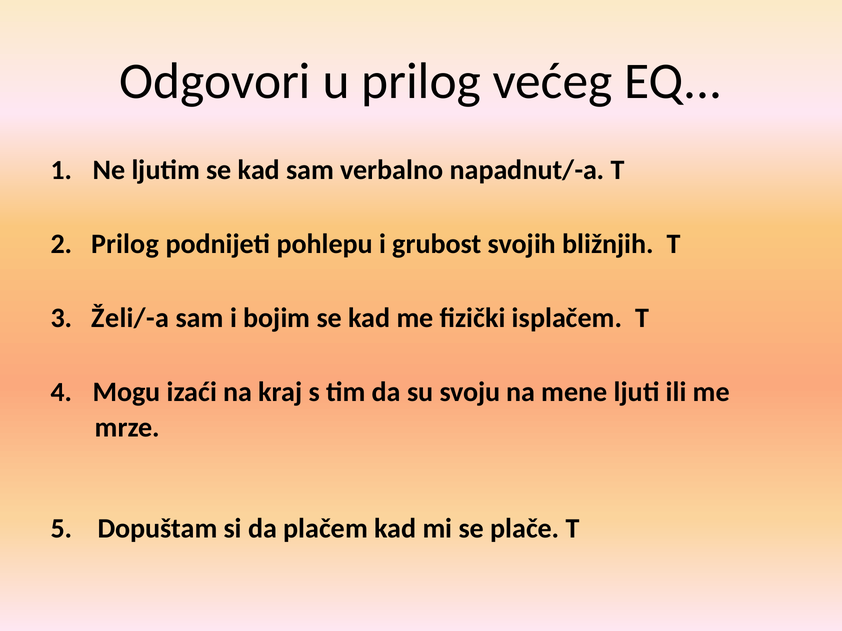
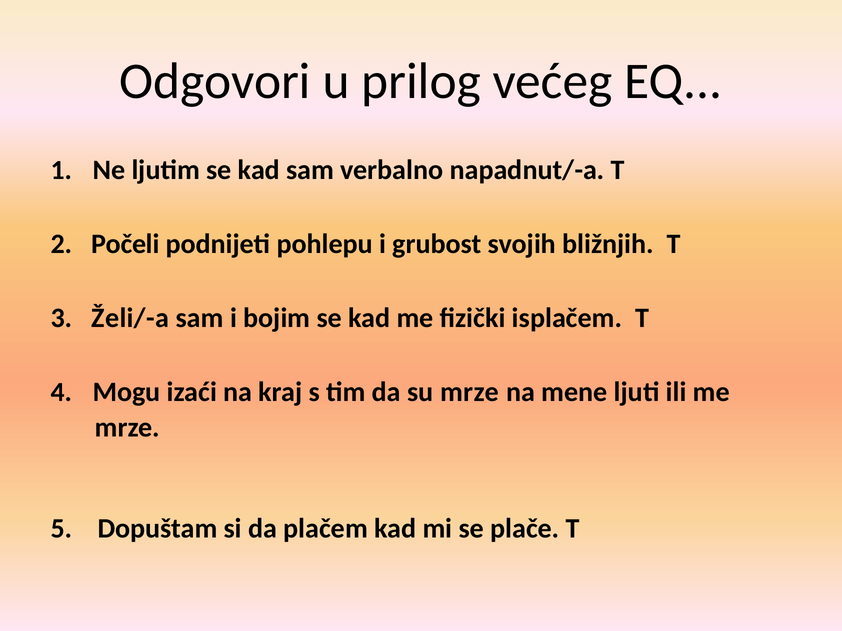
2 Prilog: Prilog -> Počeli (125, 244)
su svoju: svoju -> mrze (470, 393)
